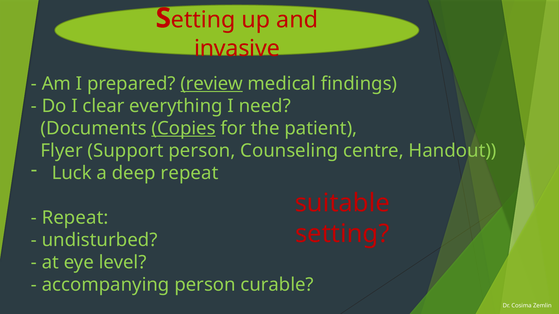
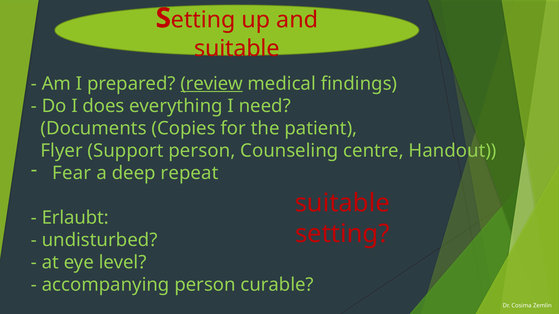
invasive: invasive -> suitable (237, 49)
clear: clear -> does (104, 106)
Copies underline: present -> none (184, 128)
Luck: Luck -> Fear (72, 173)
Repeat: Repeat -> Erlaubt (75, 218)
